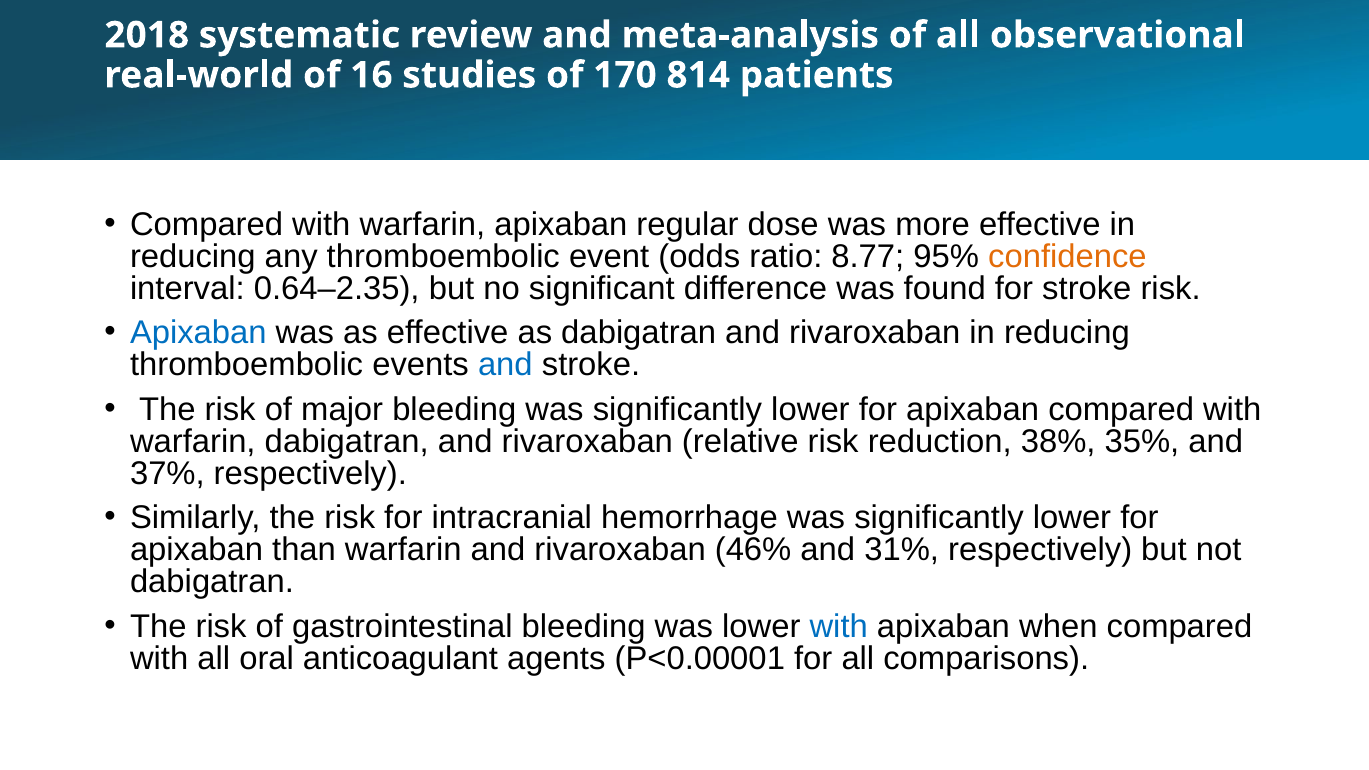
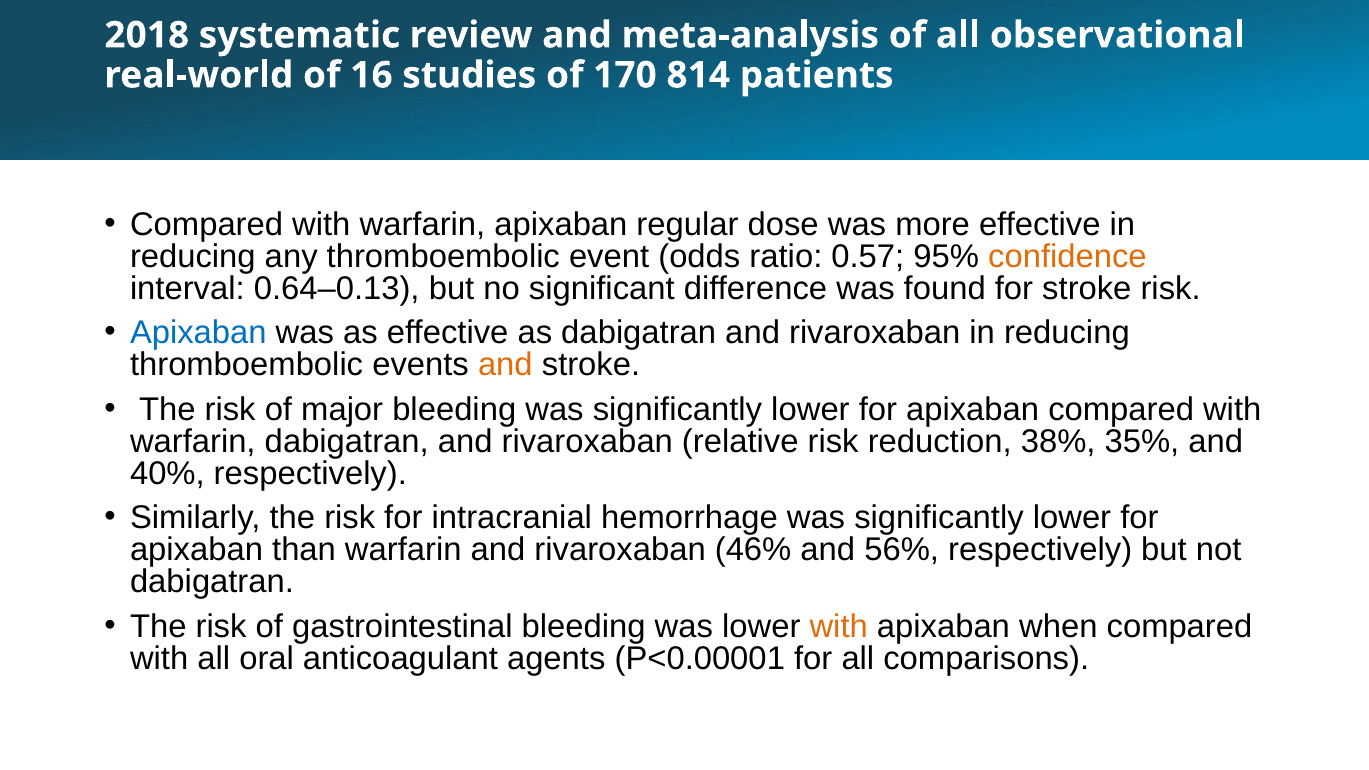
8.77: 8.77 -> 0.57 (868, 257)
0.64–2.35: 0.64–2.35 -> 0.64–0.13 (337, 289)
and colour: blue -> orange (505, 365)
37%: 37% -> 40% (167, 473)
31%: 31% -> 56% (902, 550)
with colour: blue -> orange (839, 626)
